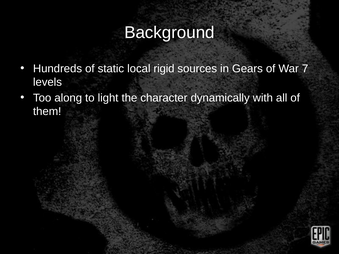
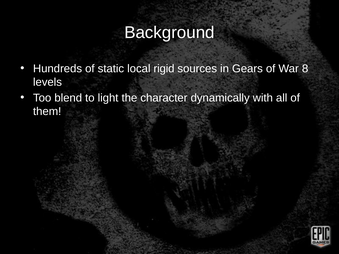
7: 7 -> 8 (305, 69)
along: along -> blend (68, 98)
